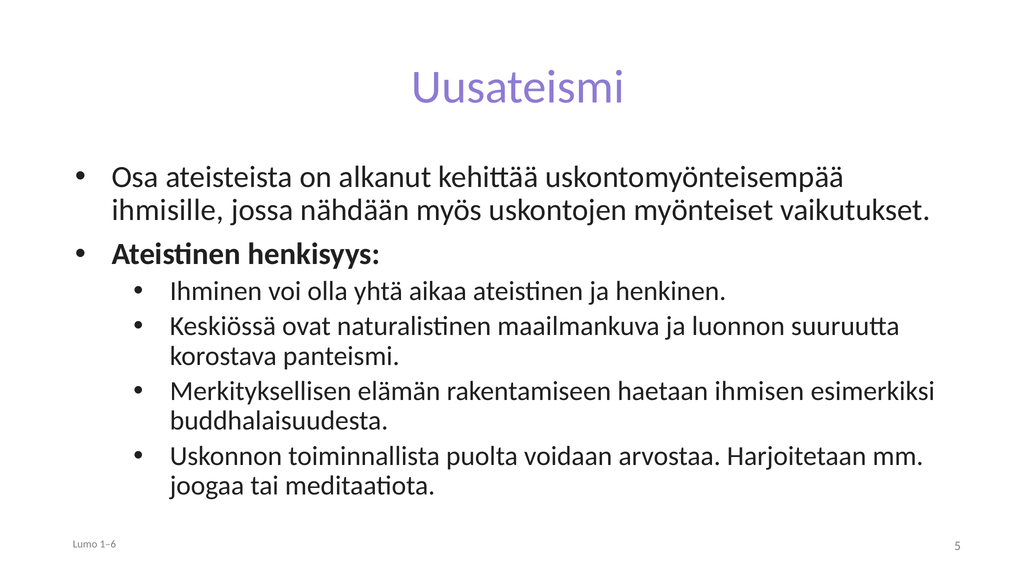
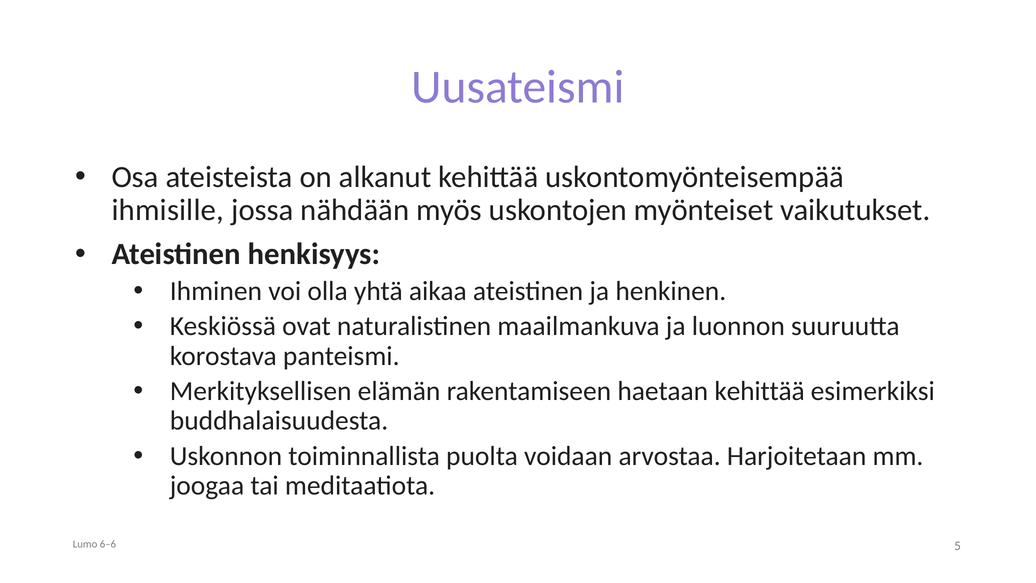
haetaan ihmisen: ihmisen -> kehittää (760, 391)
1–6: 1–6 -> 6–6 (108, 544)
